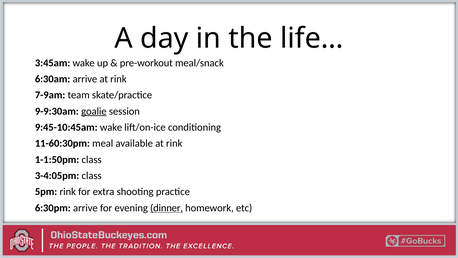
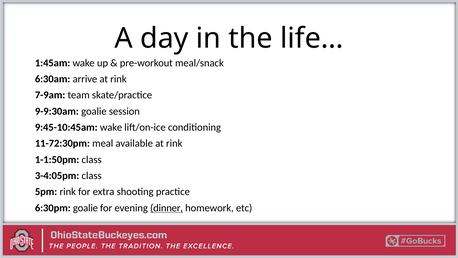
3:45am: 3:45am -> 1:45am (53, 63)
goalie underline: present -> none (94, 111)
11-60:30pm: 11-60:30pm -> 11-72:30pm (62, 143)
6:30pm arrive: arrive -> goalie (85, 208)
